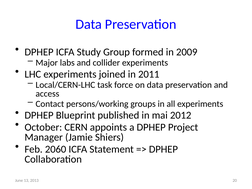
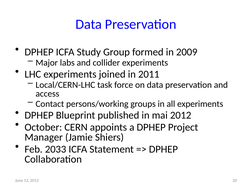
2060: 2060 -> 2033 (56, 149)
